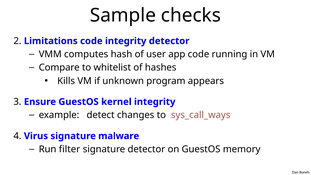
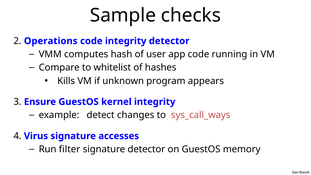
Limitations: Limitations -> Operations (51, 41)
malware: malware -> accesses (119, 136)
